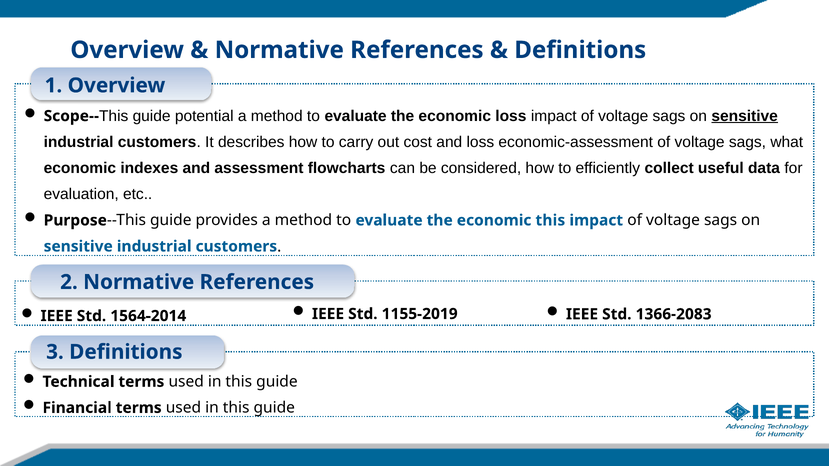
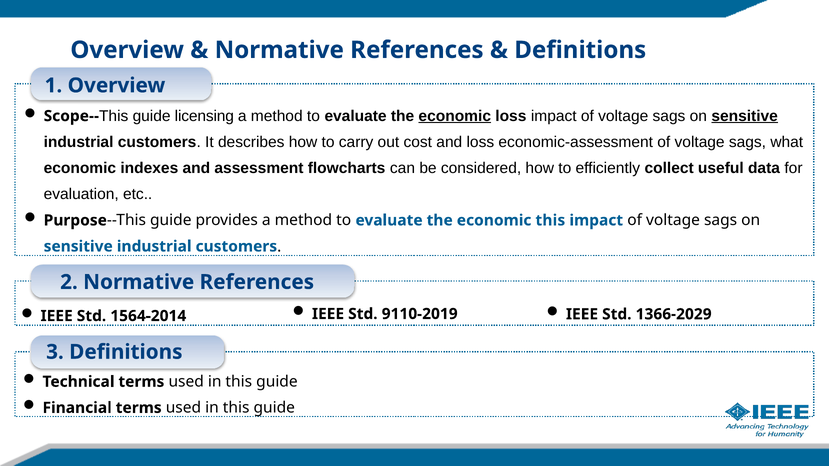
potential: potential -> licensing (204, 116)
economic underline: none -> present (455, 116)
1155-2019: 1155-2019 -> 9110-2019 (420, 314)
1366-2083: 1366-2083 -> 1366-2029 (674, 314)
